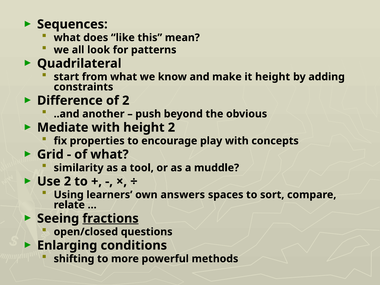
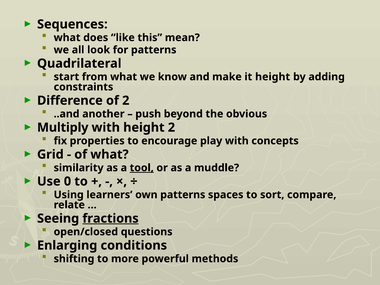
Mediate: Mediate -> Multiply (63, 127)
tool underline: none -> present (142, 168)
Use 2: 2 -> 0 (67, 181)
own answers: answers -> patterns (183, 195)
